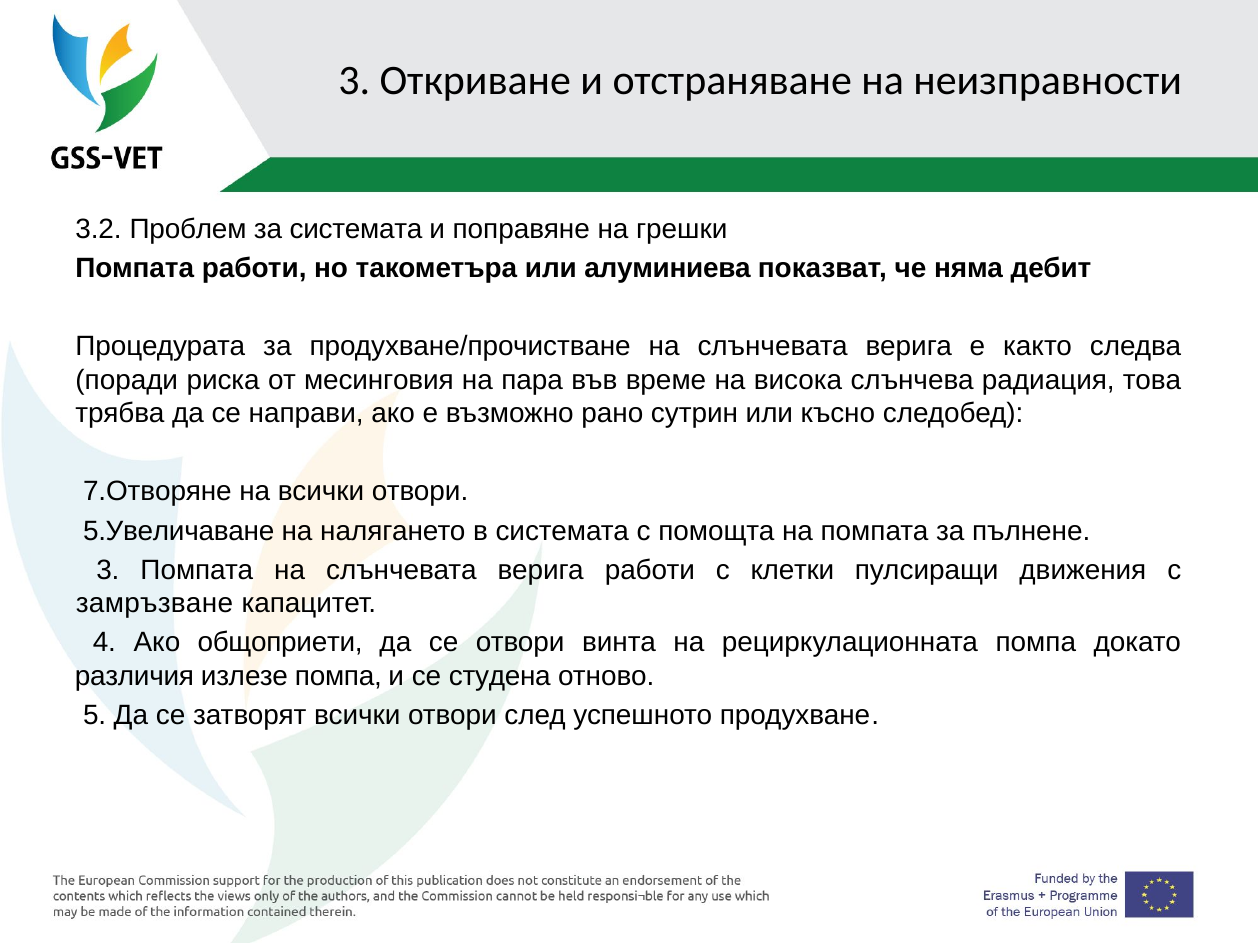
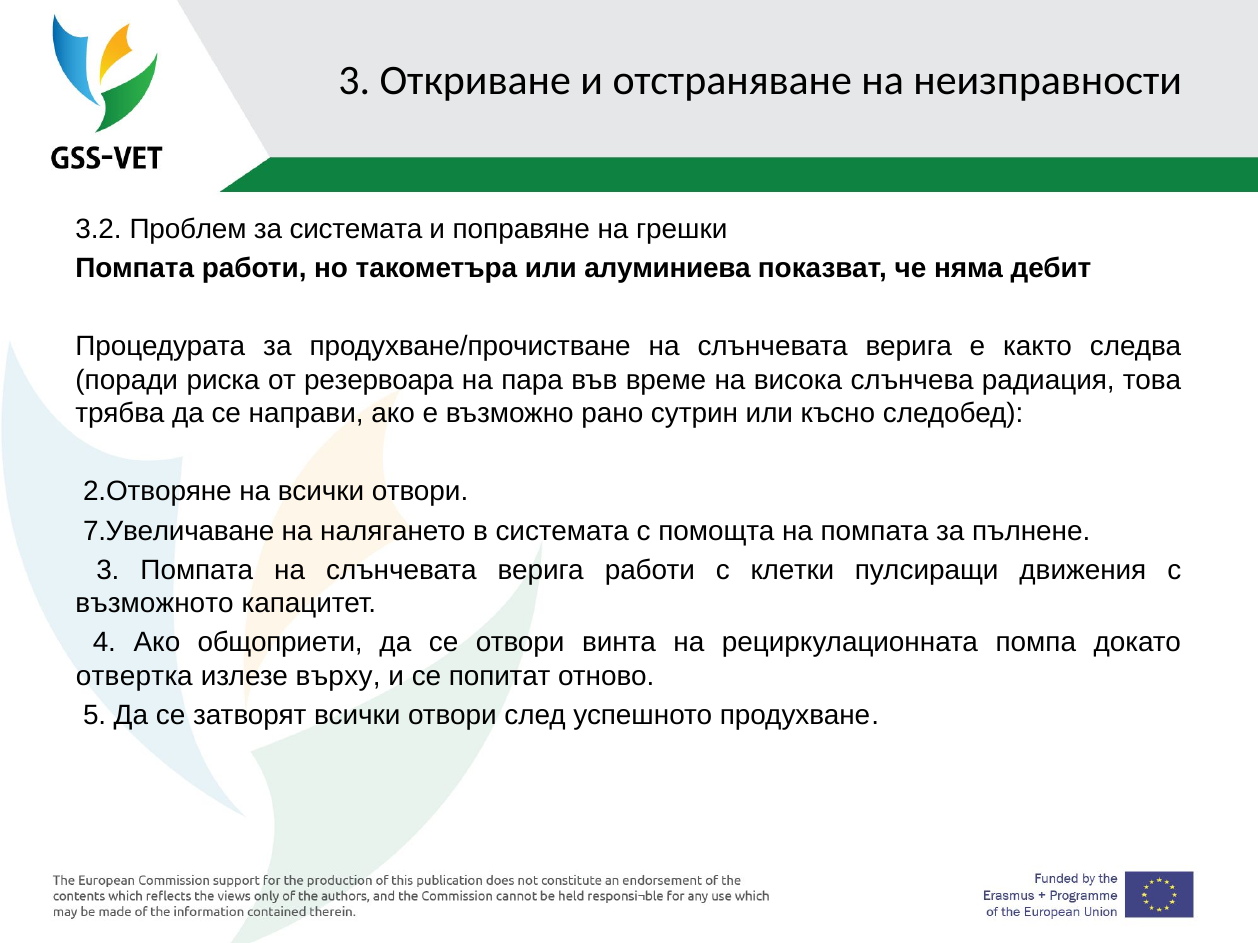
месинговия: месинговия -> резервоара (379, 380)
7.Отворяне: 7.Отворяне -> 2.Отворяне (157, 492)
5.Увеличаване: 5.Увеличаване -> 7.Увеличаване (179, 531)
замръзване: замръзване -> възможното (155, 604)
различия: различия -> отвертка (134, 676)
излезе помпа: помпа -> върху (338, 676)
студена: студена -> попитат (500, 676)
